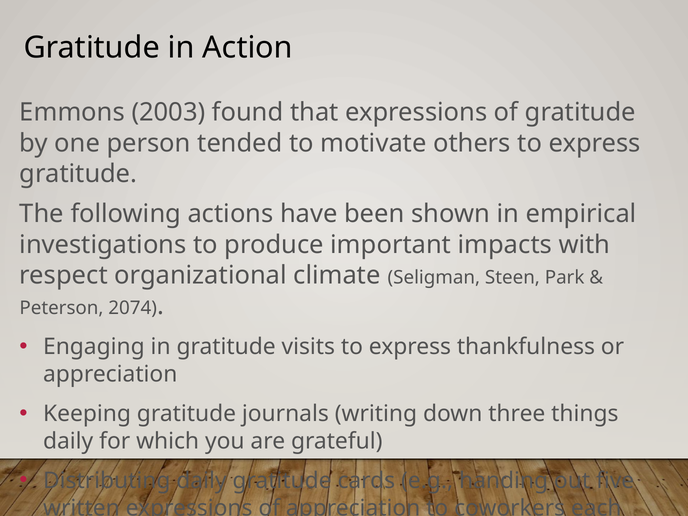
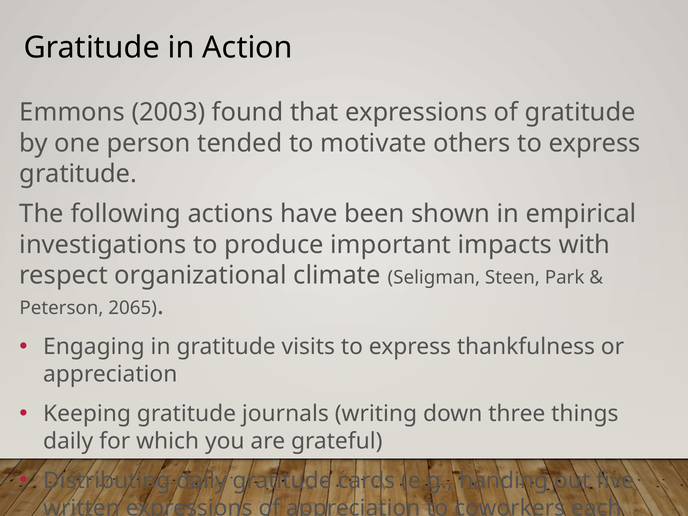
2074: 2074 -> 2065 (133, 308)
